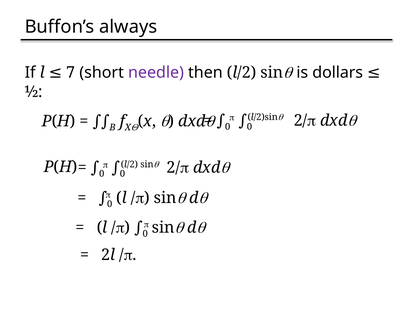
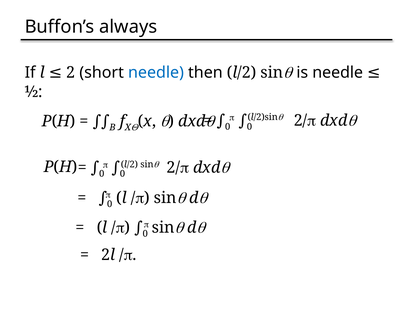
needle colour: purple -> blue (156, 73)
is dollars: dollars -> needle (338, 73)
7: 7 -> 2 (71, 73)
